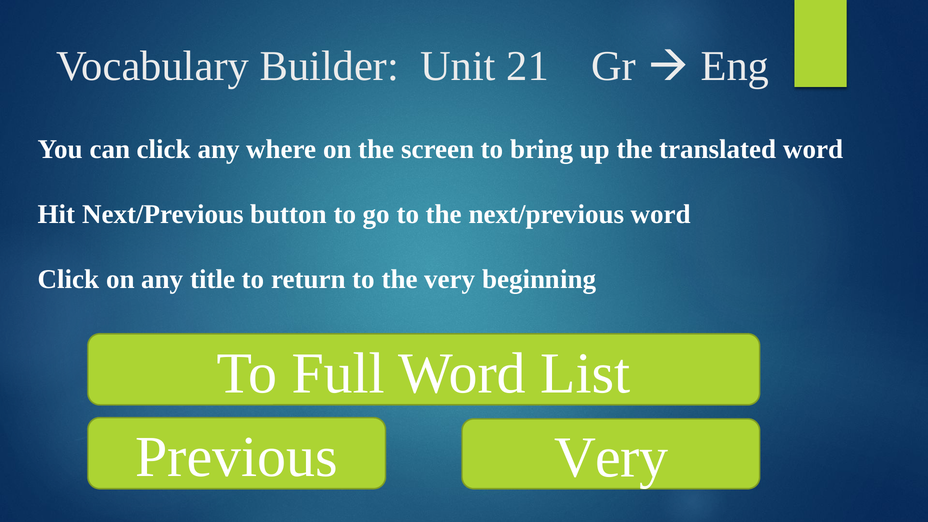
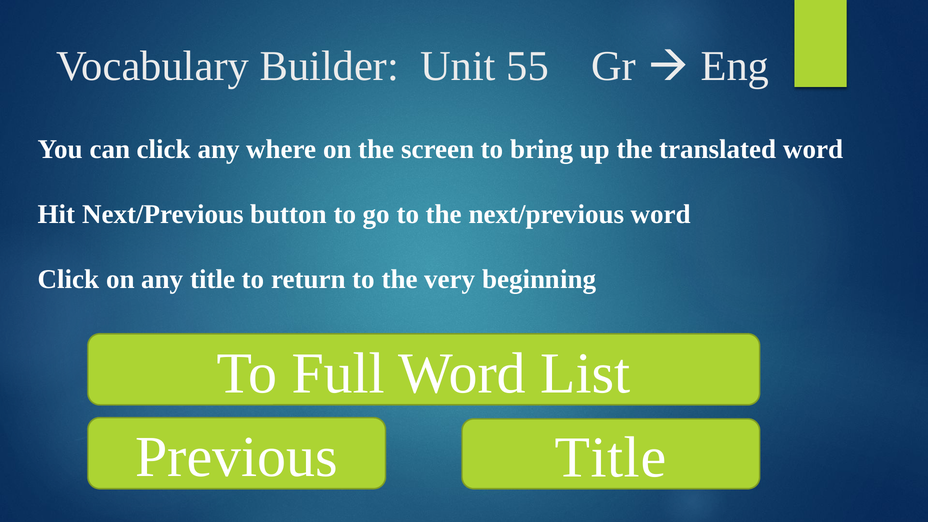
21: 21 -> 55 (528, 66)
Previous Very: Very -> Title (611, 458)
